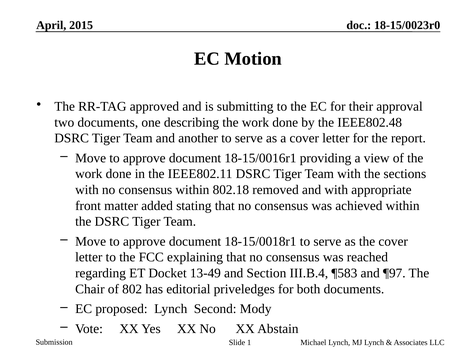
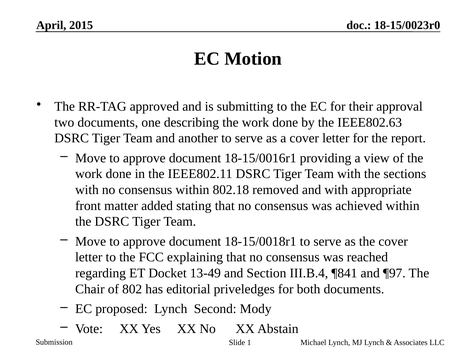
IEEE802.48: IEEE802.48 -> IEEE802.63 (370, 122)
¶583: ¶583 -> ¶841 (344, 273)
